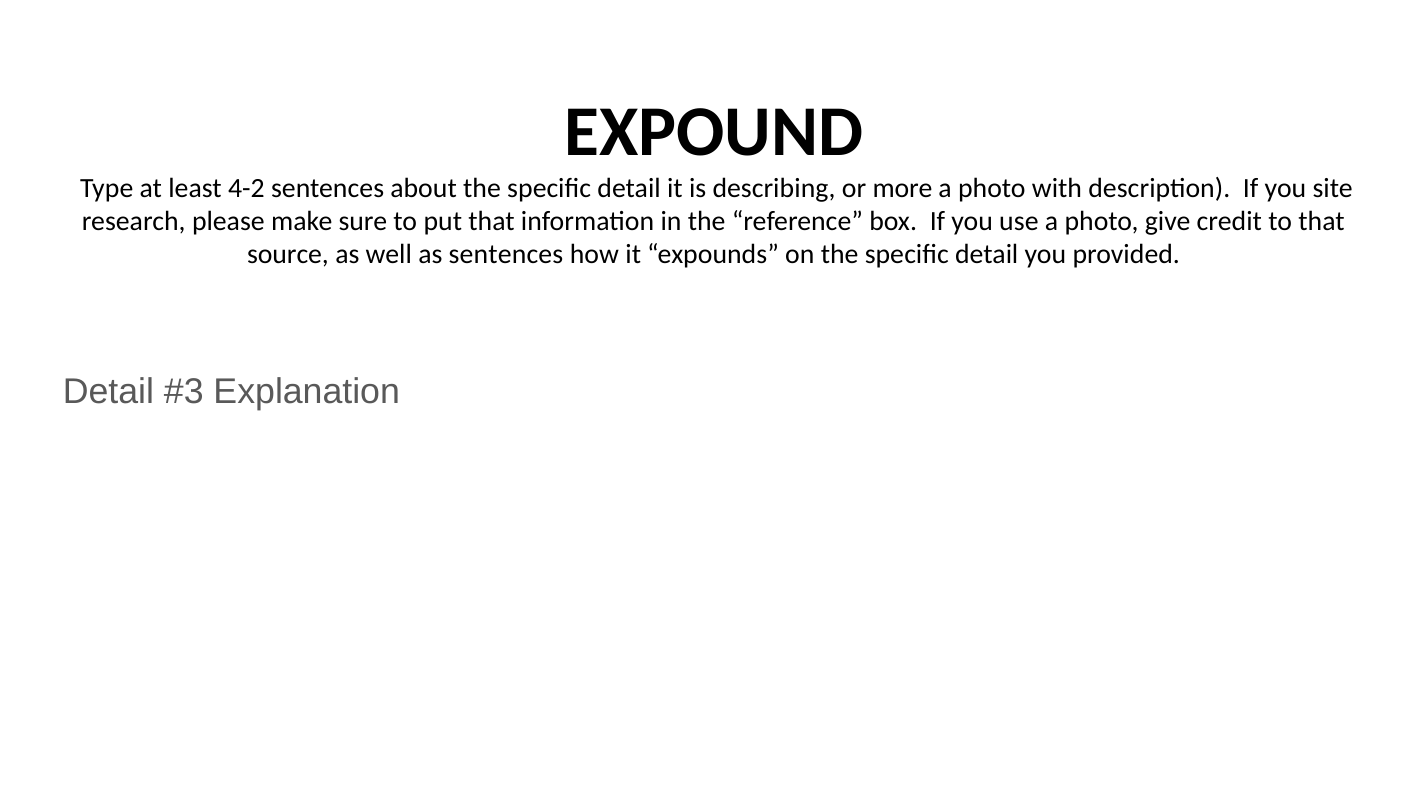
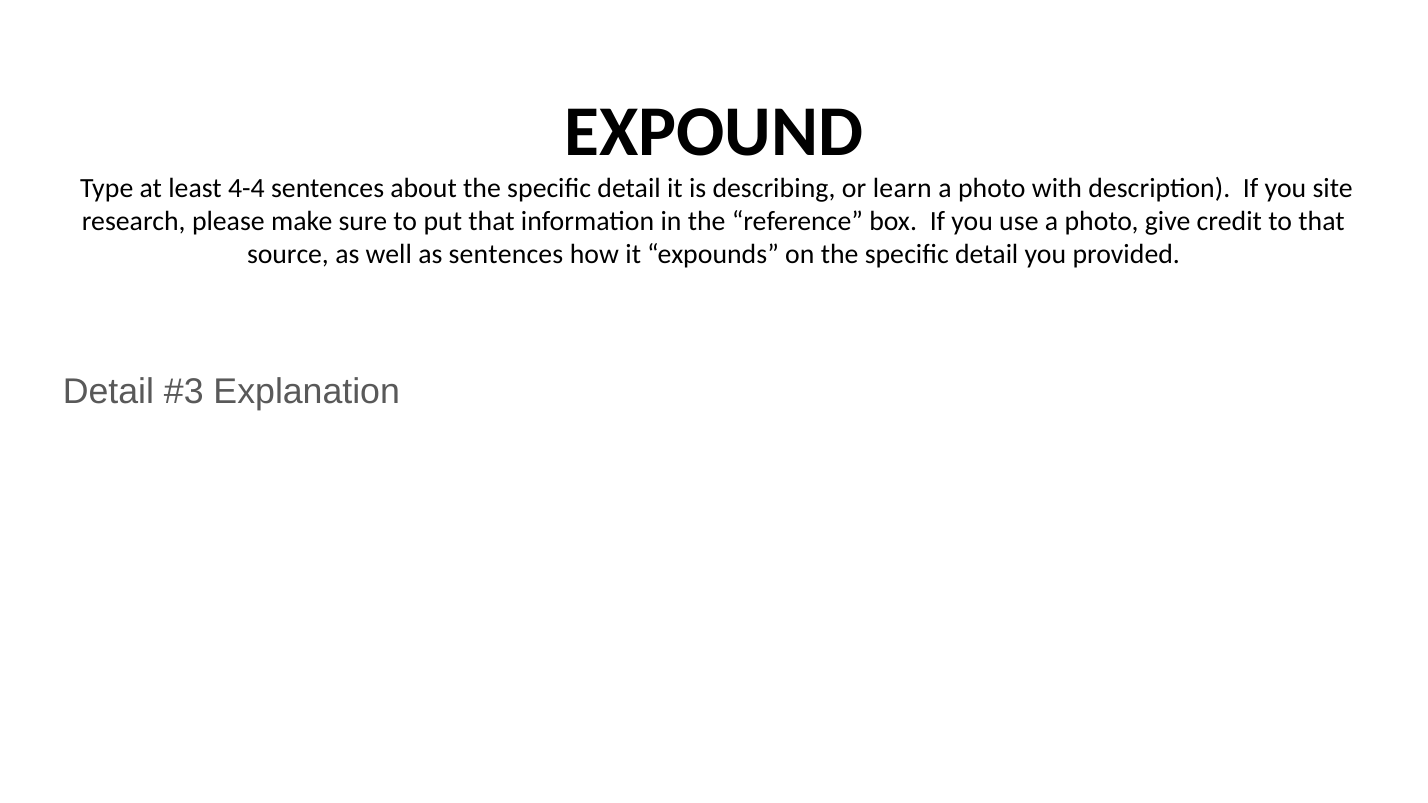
4-2: 4-2 -> 4-4 (246, 188)
more: more -> learn (902, 188)
